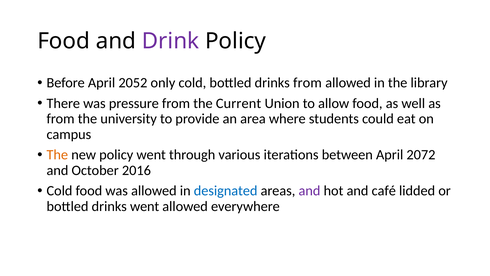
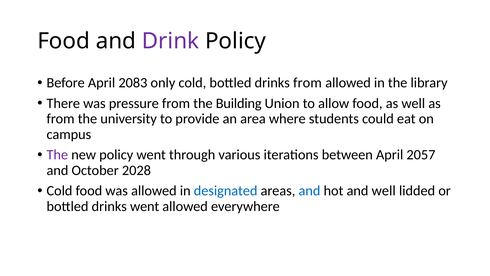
2052: 2052 -> 2083 (133, 83)
Current: Current -> Building (239, 103)
The colour: orange -> purple (57, 155)
2072: 2072 -> 2057 (421, 155)
2016: 2016 -> 2028 (136, 170)
and colour: purple -> blue (309, 191)
and café: café -> well (384, 191)
